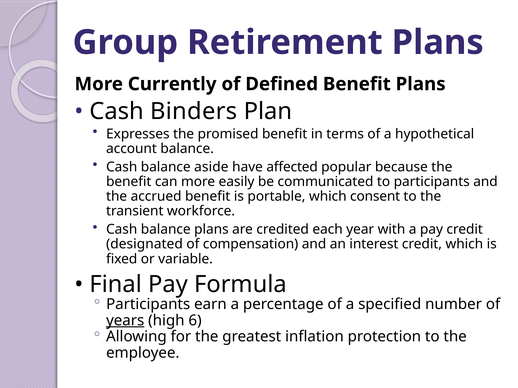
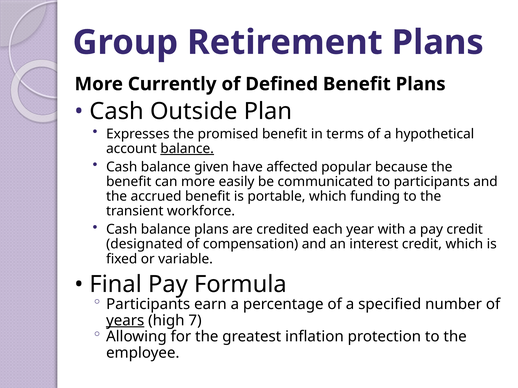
Binders: Binders -> Outside (194, 112)
balance underline: none -> present (187, 149)
aside: aside -> given (211, 167)
consent: consent -> funding (375, 197)
6: 6 -> 7 (195, 321)
